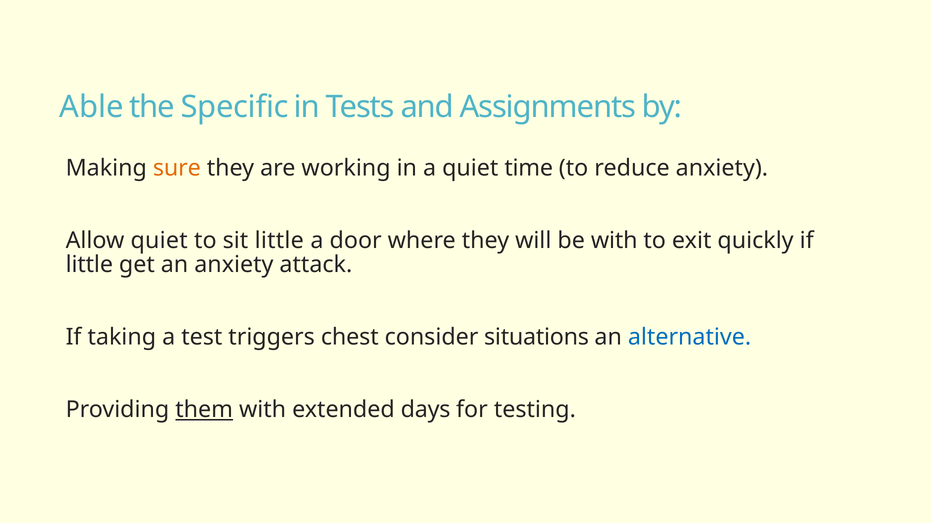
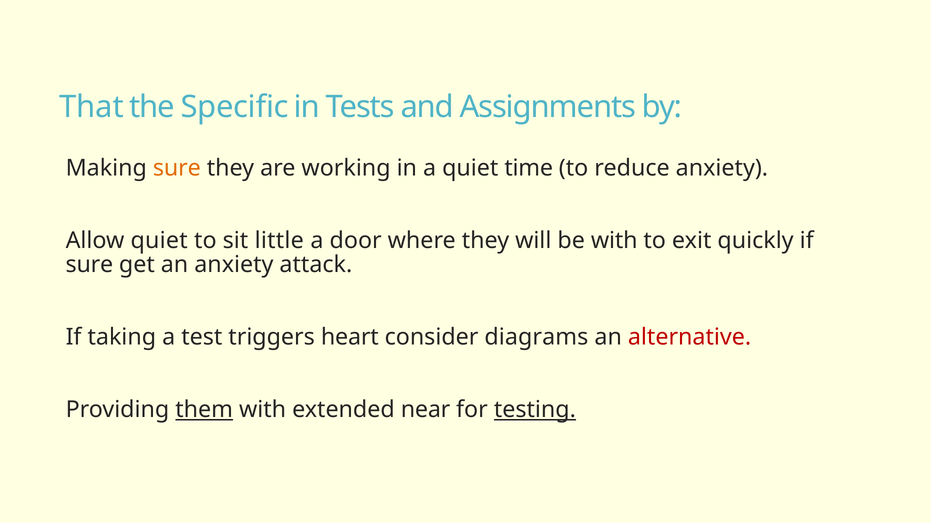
Able: Able -> That (92, 107)
little: little -> sure (89, 265)
chest: chest -> heart (350, 338)
situations: situations -> diagrams (536, 338)
alternative colour: blue -> red (690, 338)
days: days -> near (426, 410)
testing underline: none -> present (535, 410)
